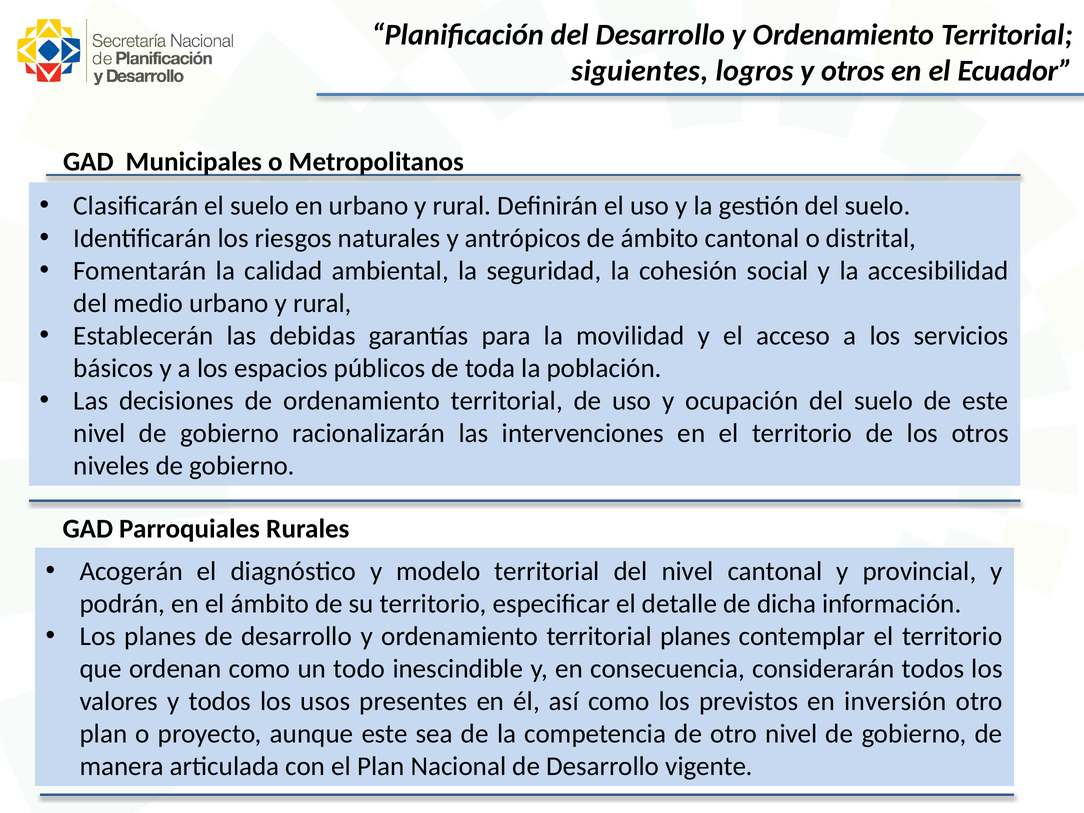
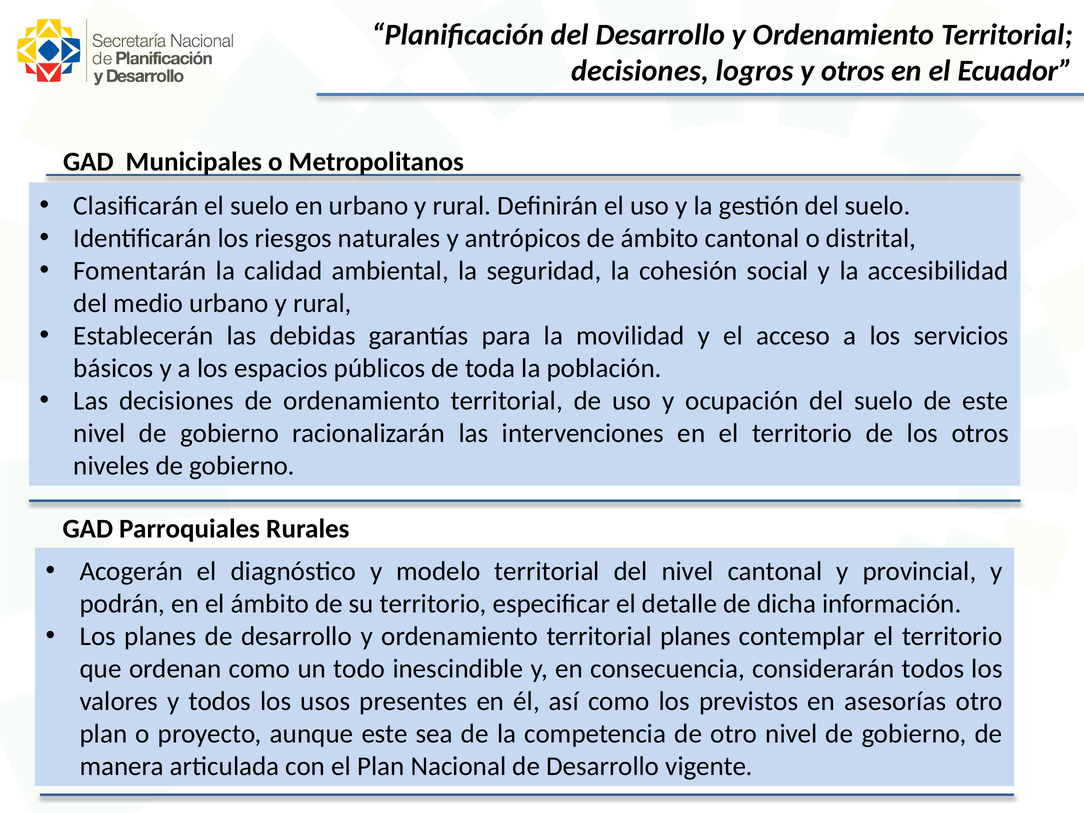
siguientes: siguientes -> decisiones (640, 71)
inversión: inversión -> asesorías (895, 701)
